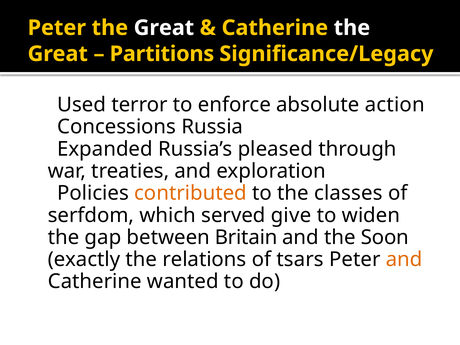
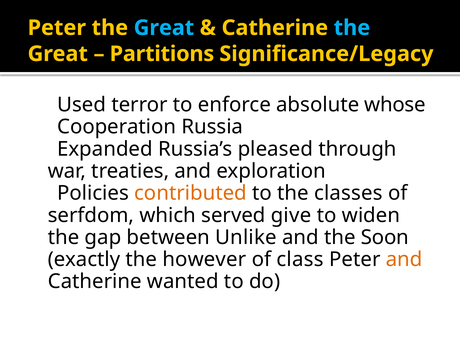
Great colour: white -> light blue (164, 28)
the colour: white -> light blue (352, 28)
action: action -> whose (395, 105)
Concessions: Concessions -> Cooperation (117, 127)
Britain: Britain -> Unlike (246, 237)
relations: relations -> however (204, 259)
tsars: tsars -> class (300, 259)
